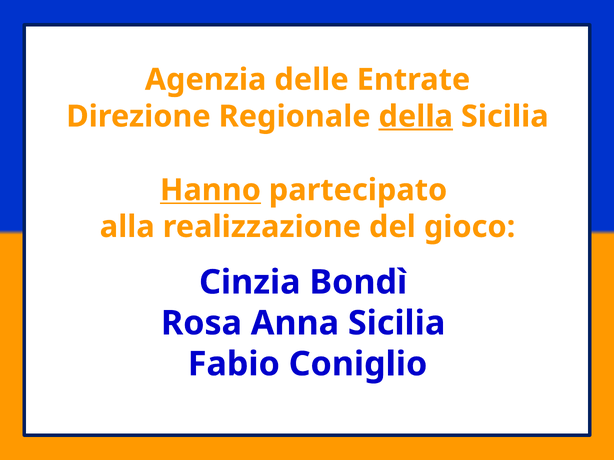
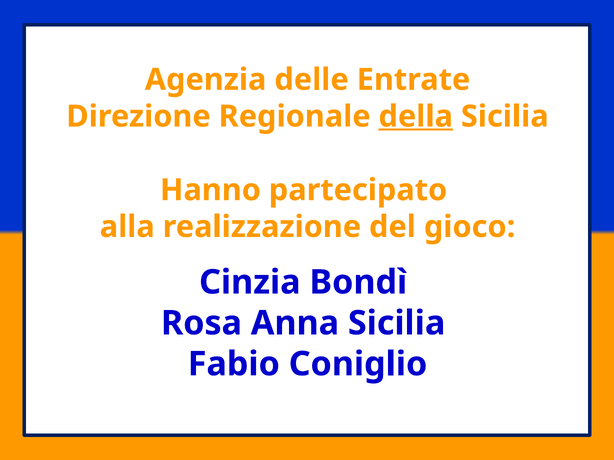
Hanno underline: present -> none (210, 190)
